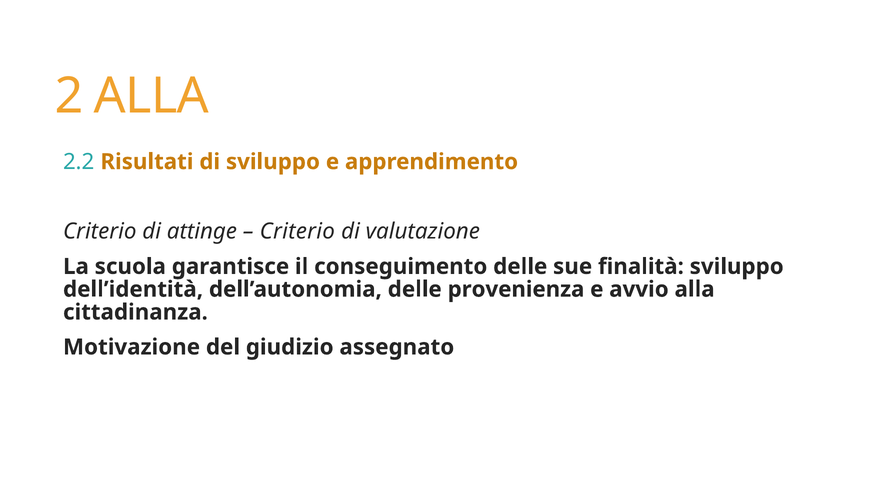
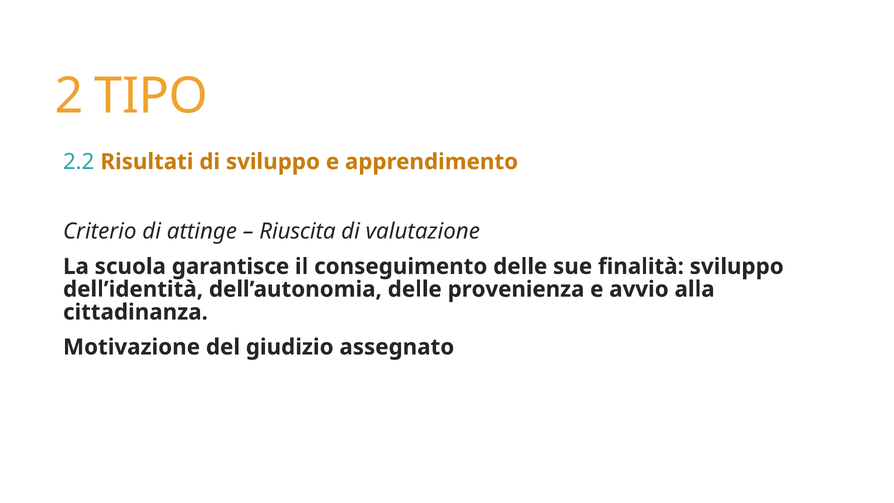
2 ALLA: ALLA -> TIPO (151, 96)
Criterio: Criterio -> Riuscita (297, 232)
